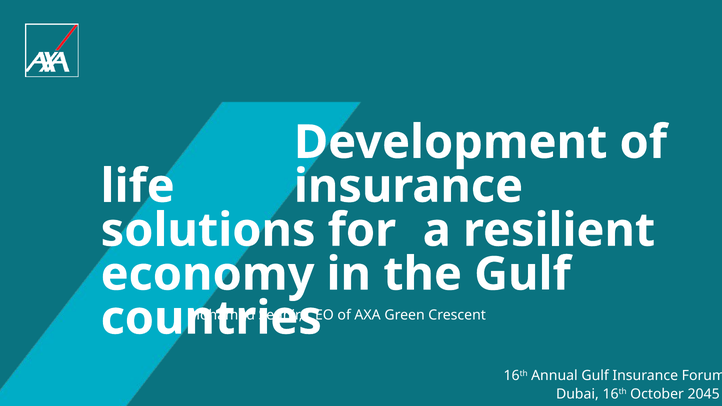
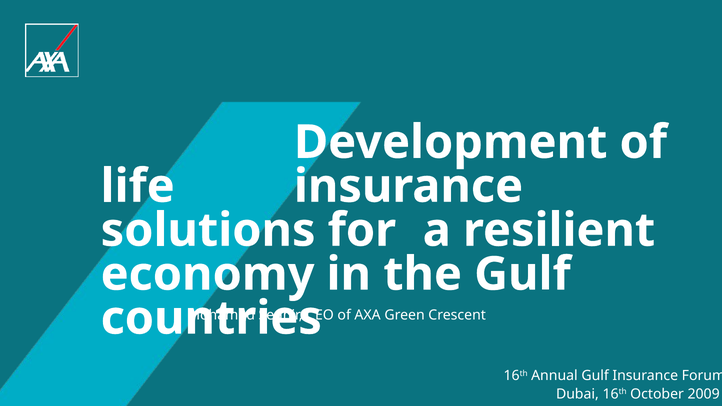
2045: 2045 -> 2009 (704, 394)
